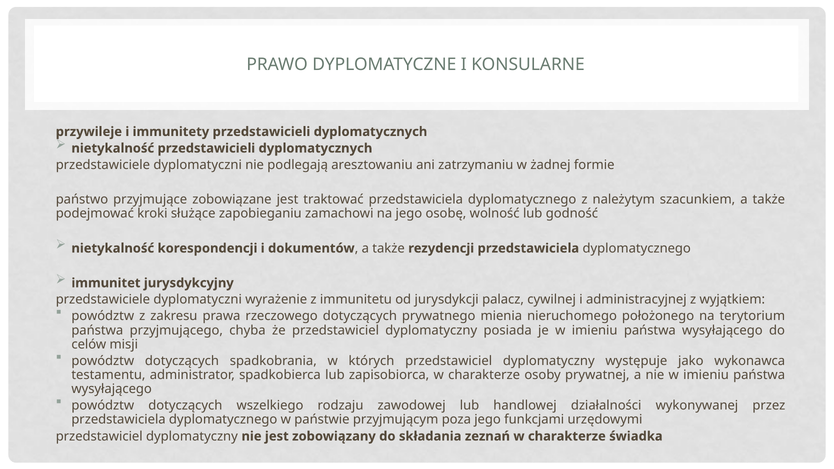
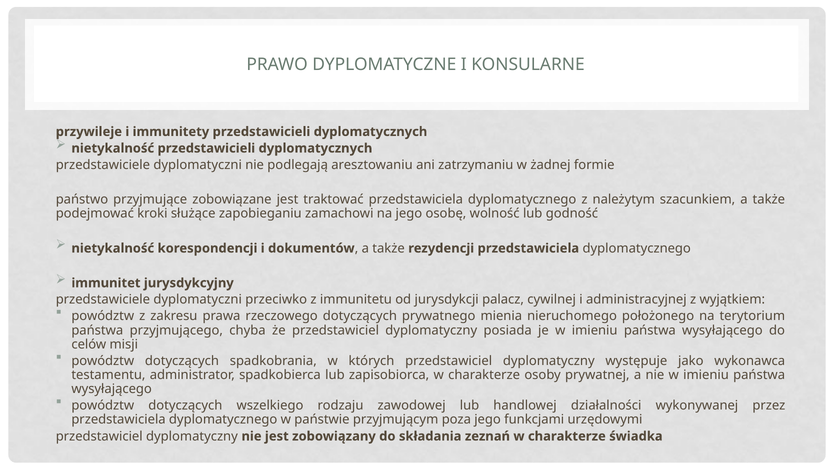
wyrażenie: wyrażenie -> przeciwko (276, 300)
